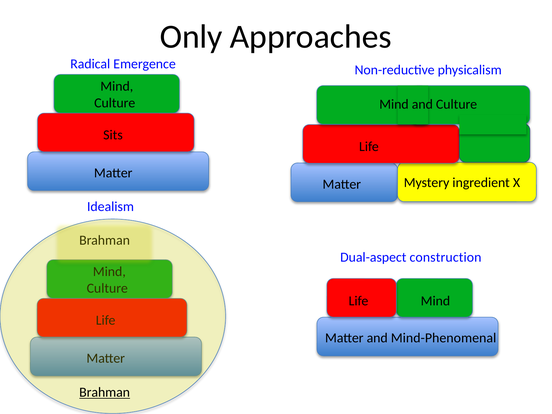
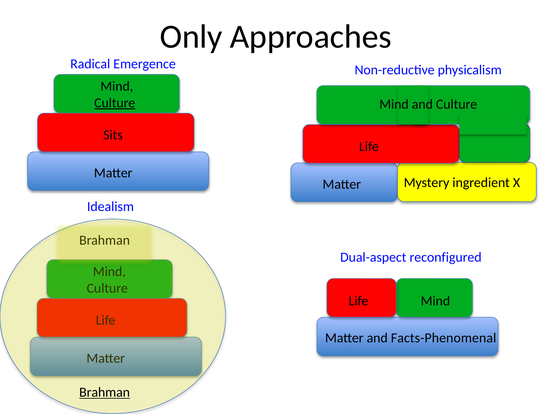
Culture underline: none -> present (115, 103)
construction: construction -> reconfigured (446, 257)
Mind-Phenomenal: Mind-Phenomenal -> Facts-Phenomenal (444, 338)
